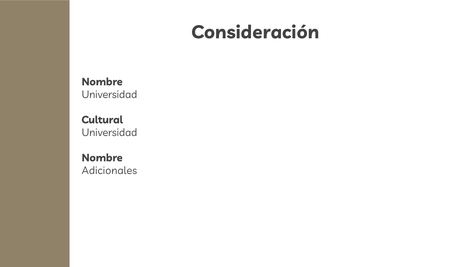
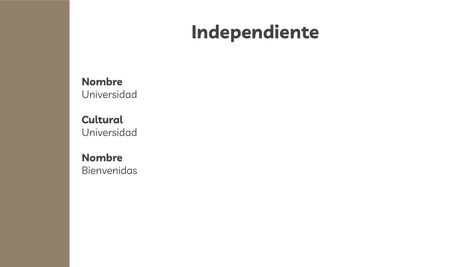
Consideración: Consideración -> Independiente (255, 32)
Adicionales: Adicionales -> Bienvenidas (110, 171)
